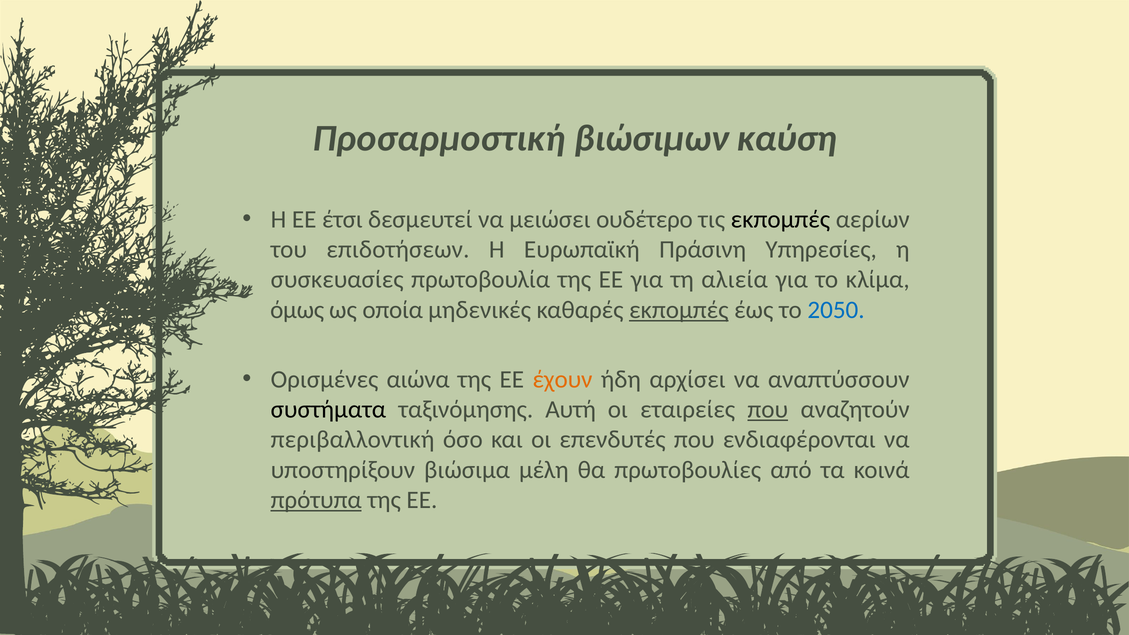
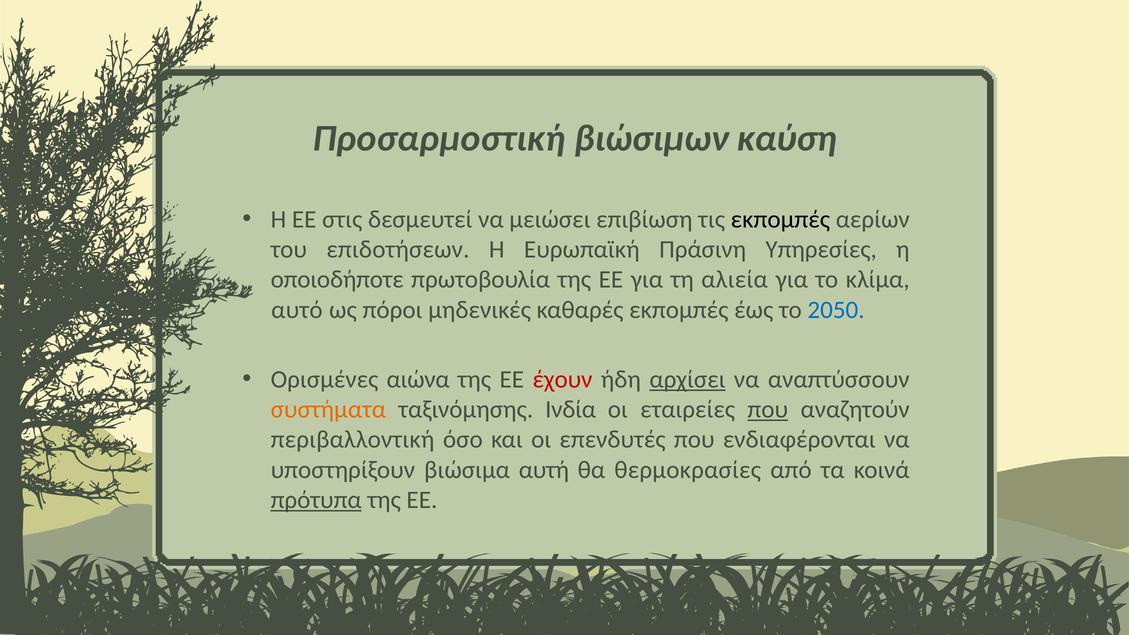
έτσι: έτσι -> στις (342, 219)
ουδέτερο: ουδέτερο -> επιβίωση (644, 219)
συσκευασίες: συσκευασίες -> οποιοδήποτε (337, 280)
όμως: όμως -> αυτό (297, 310)
οποία: οποία -> πόροι (393, 310)
εκπομπές underline: present -> none (679, 310)
έχουν colour: orange -> red (562, 379)
αρχίσει underline: none -> present (687, 379)
συστήματα colour: black -> orange (328, 410)
Αυτή: Αυτή -> Ινδία (571, 410)
μέλη: μέλη -> αυτή (544, 470)
πρωτοβουλίες: πρωτοβουλίες -> θερμοκρασίες (688, 470)
